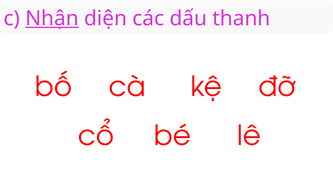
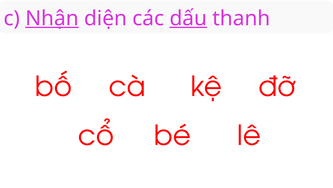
dấu underline: none -> present (188, 18)
